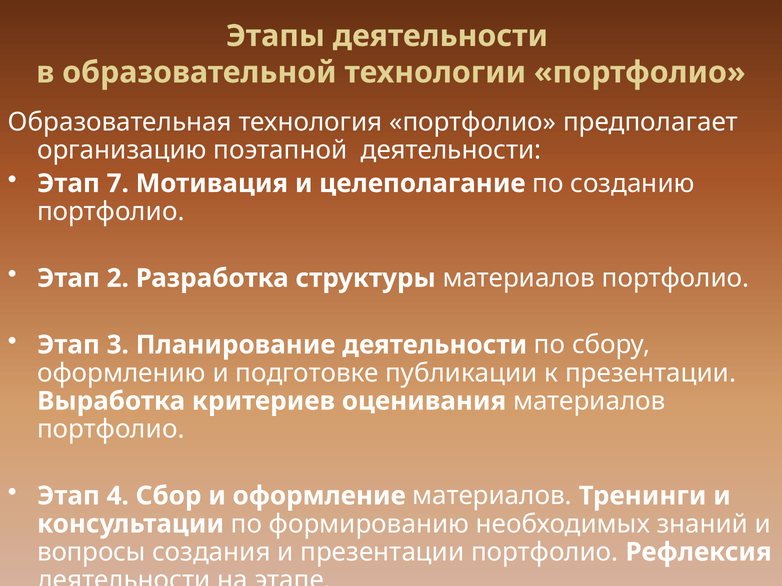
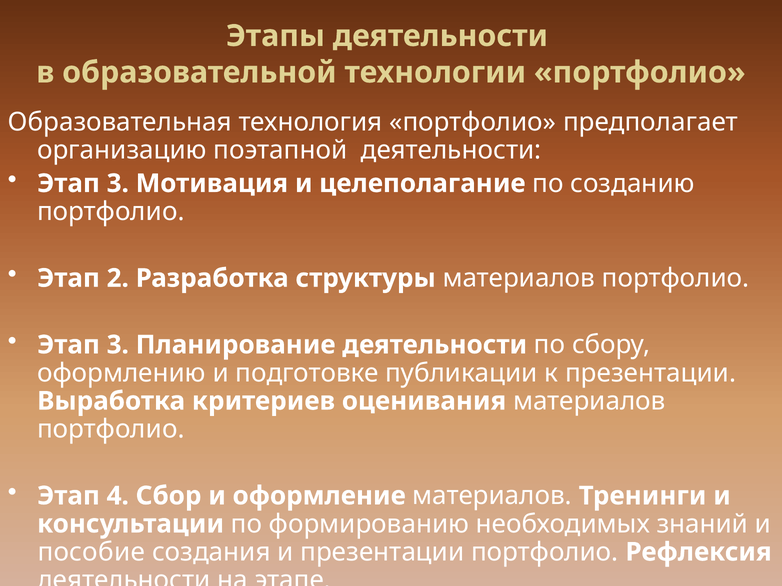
7: 7 -> 3 (118, 184)
вопросы: вопросы -> пособие (91, 552)
